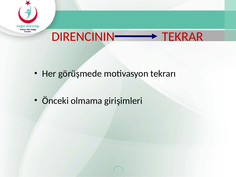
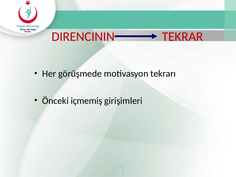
olmama: olmama -> içmemiş (87, 101)
